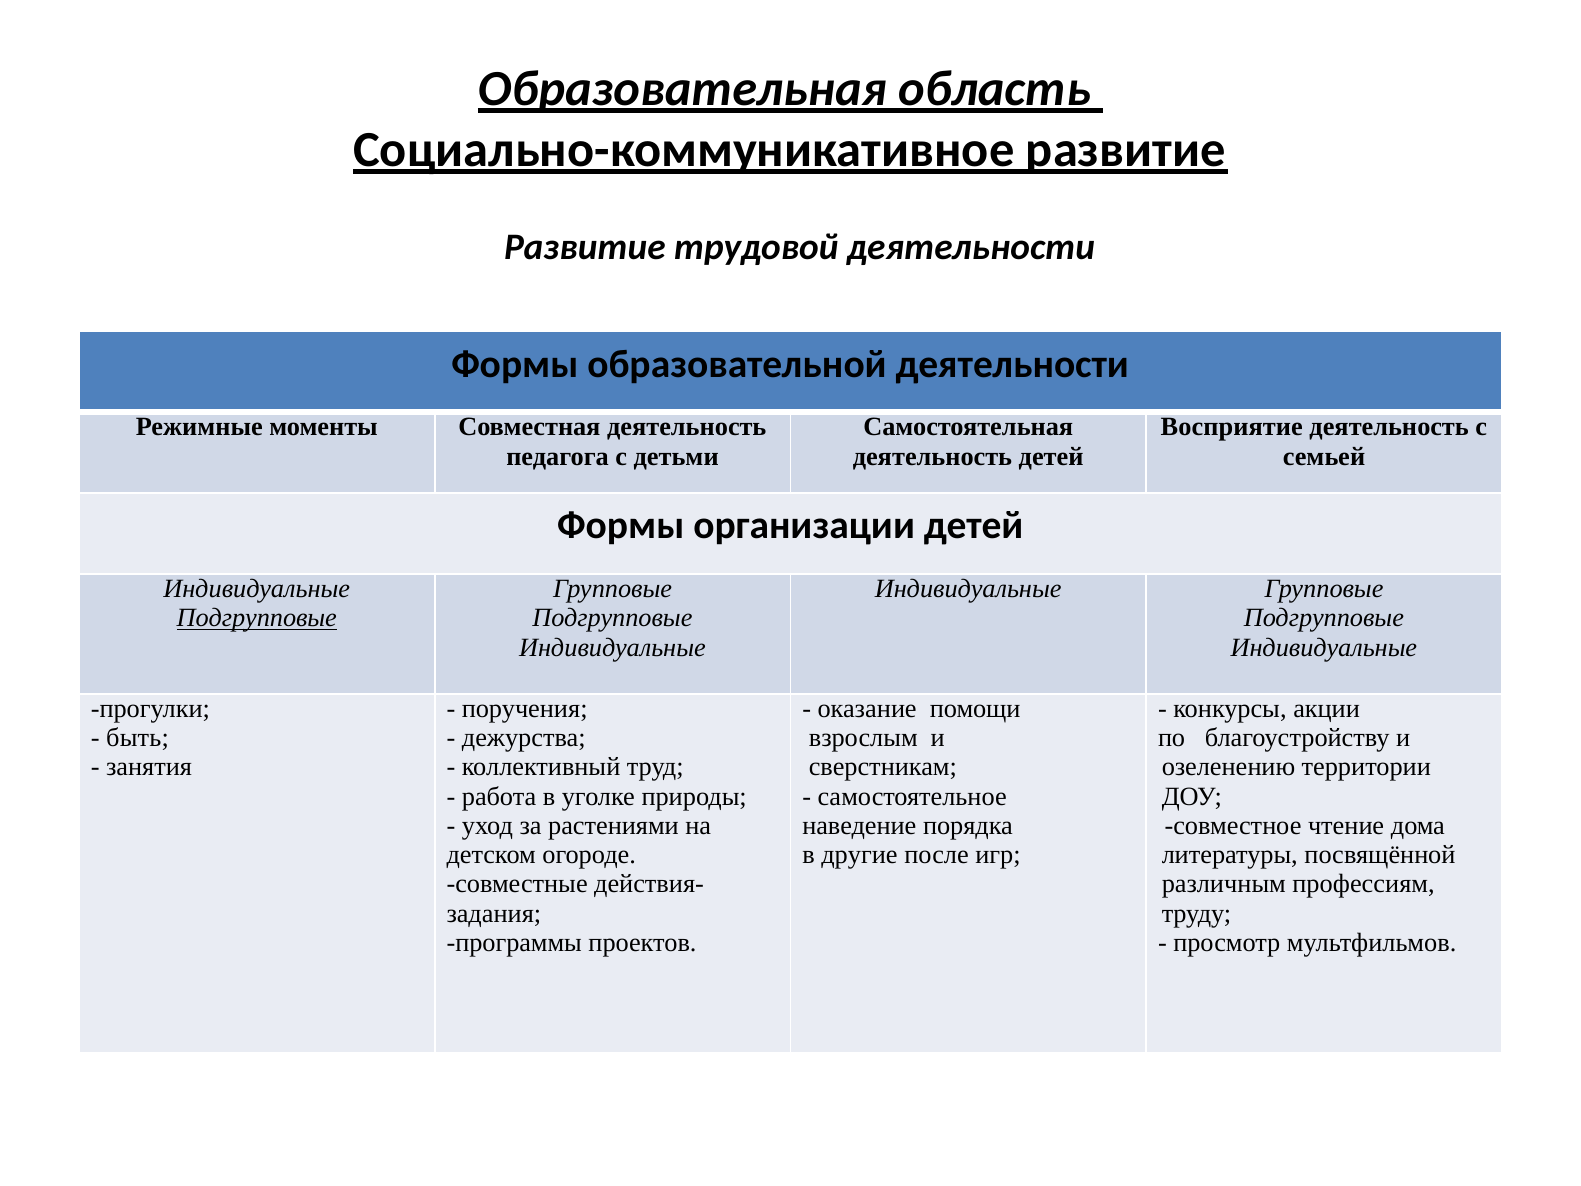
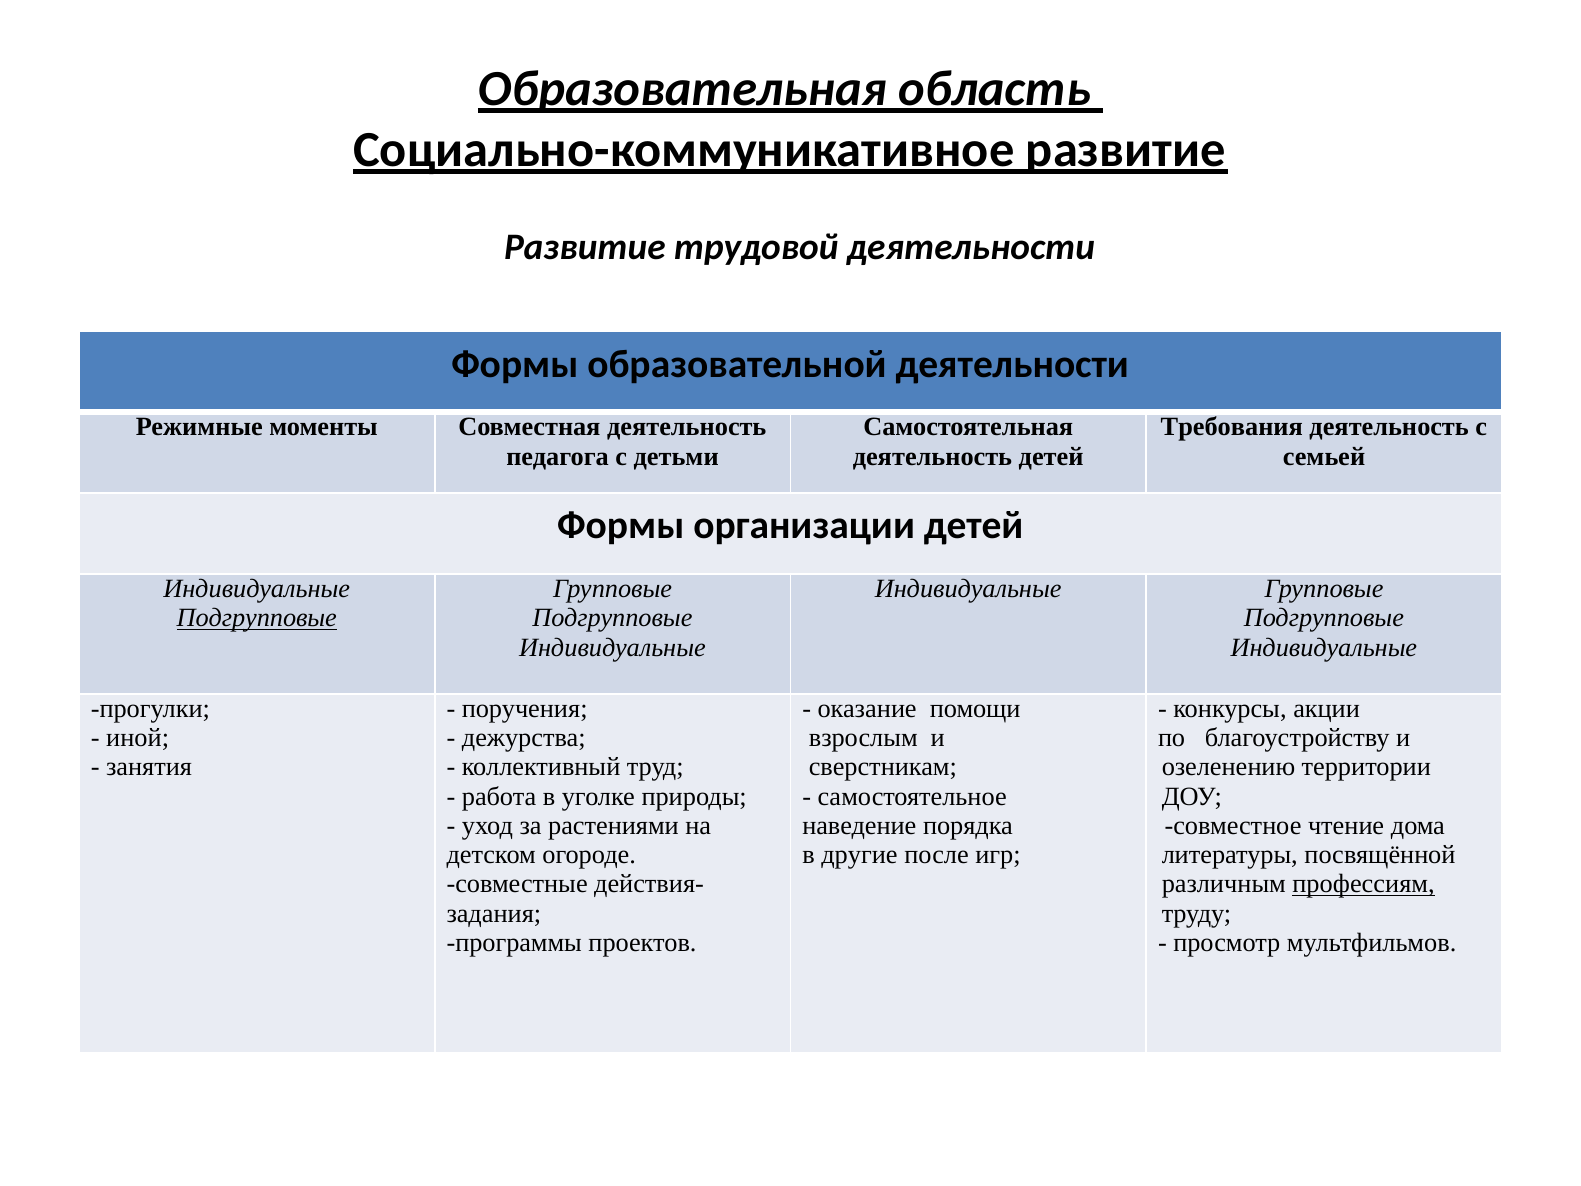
Восприятие: Восприятие -> Требования (1232, 427)
быть: быть -> иной (138, 738)
профессиям underline: none -> present (1364, 884)
